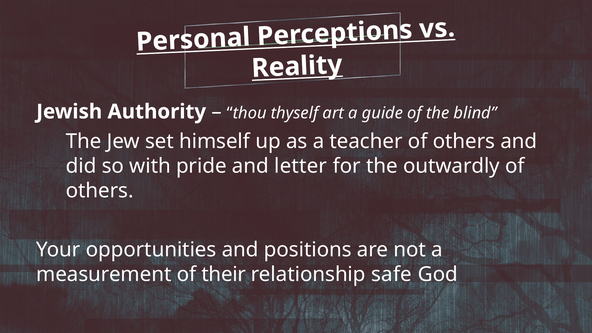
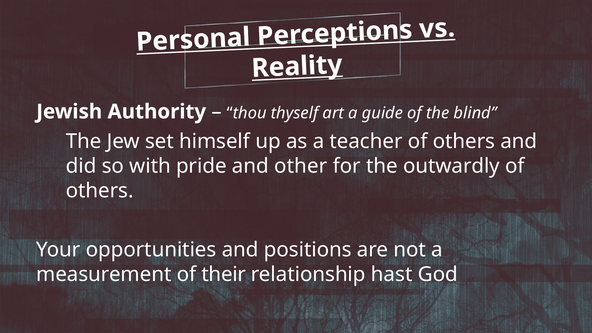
letter: letter -> other (301, 166)
safe: safe -> hast (392, 274)
